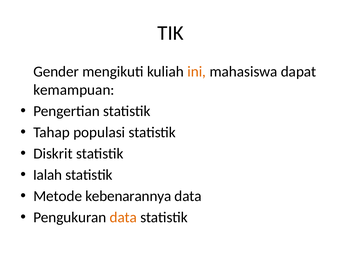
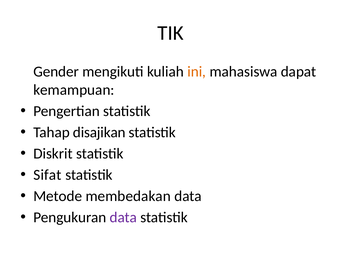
populasi: populasi -> disajikan (99, 132)
Ialah: Ialah -> Sifat (47, 175)
kebenarannya: kebenarannya -> membedakan (128, 196)
data colour: orange -> purple (123, 217)
